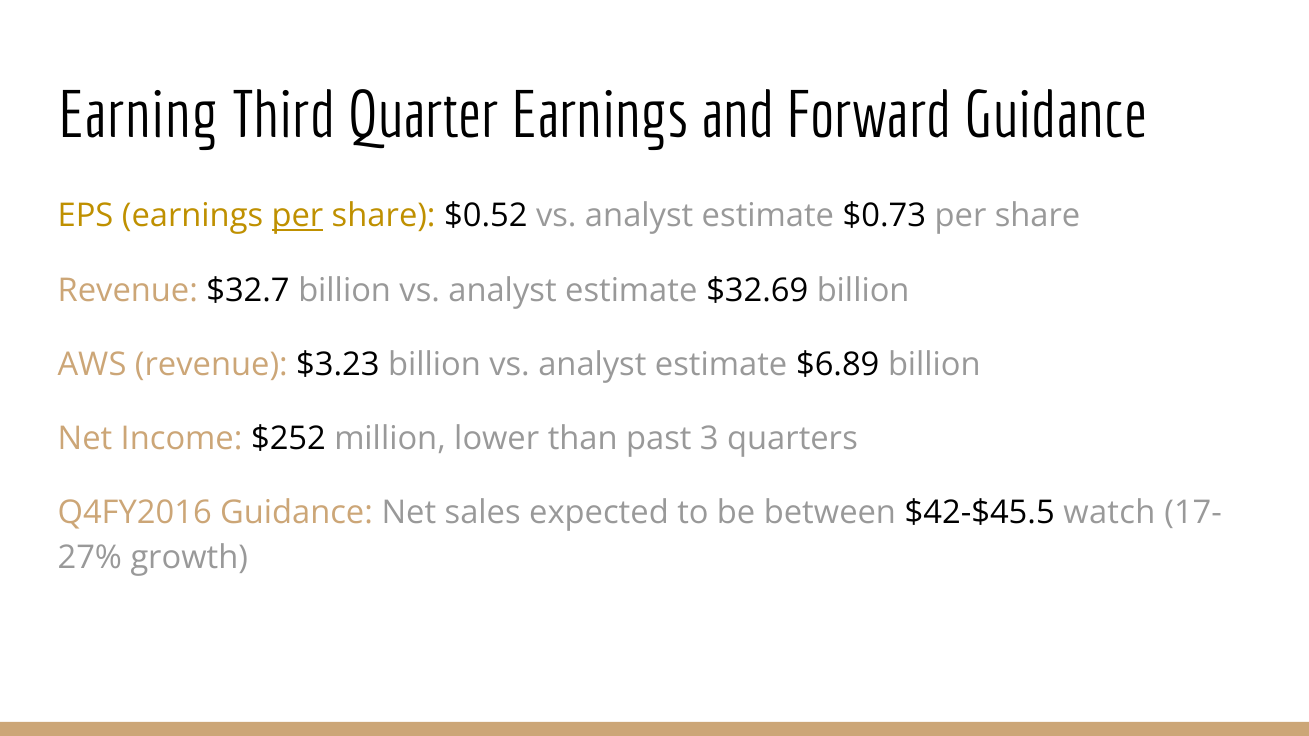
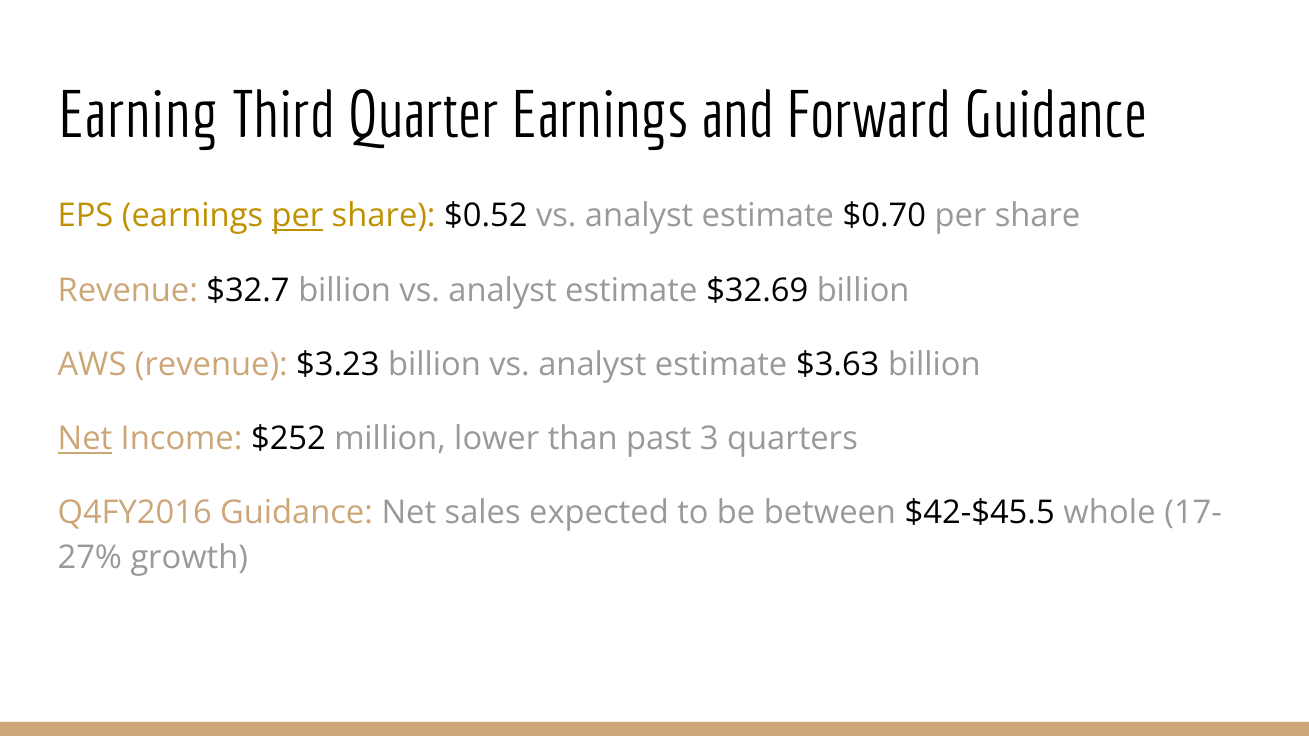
$0.73: $0.73 -> $0.70 (884, 216)
$6.89: $6.89 -> $3.63 (838, 365)
Net underline: none -> present (85, 439)
watch: watch -> whole (1110, 513)
